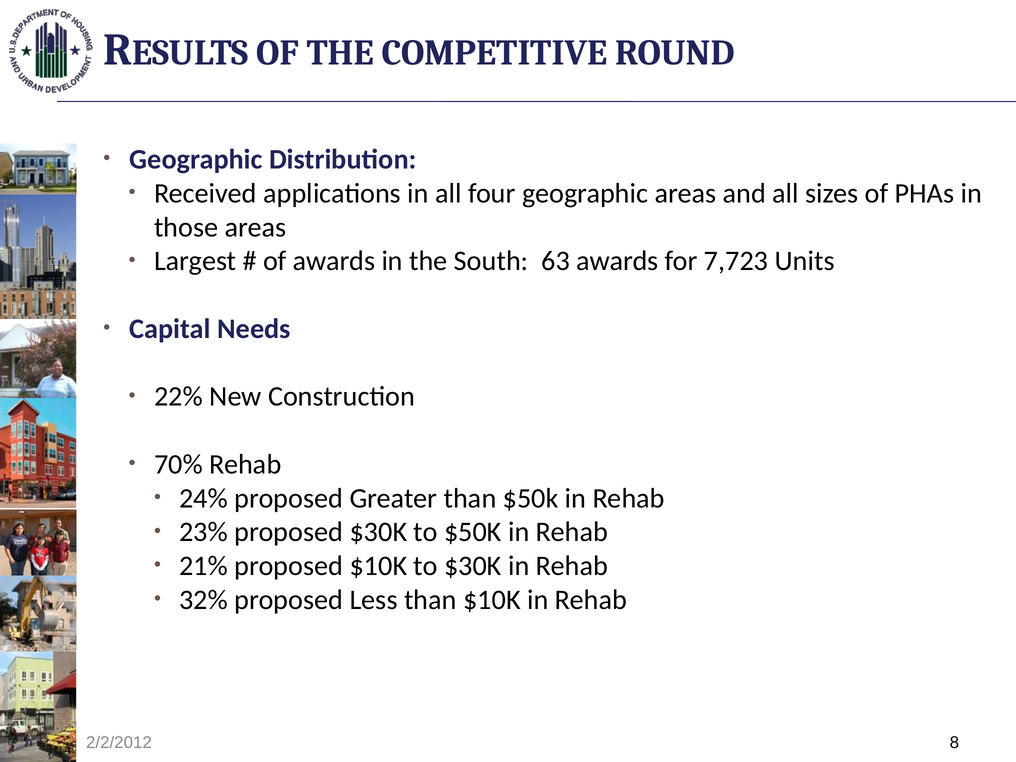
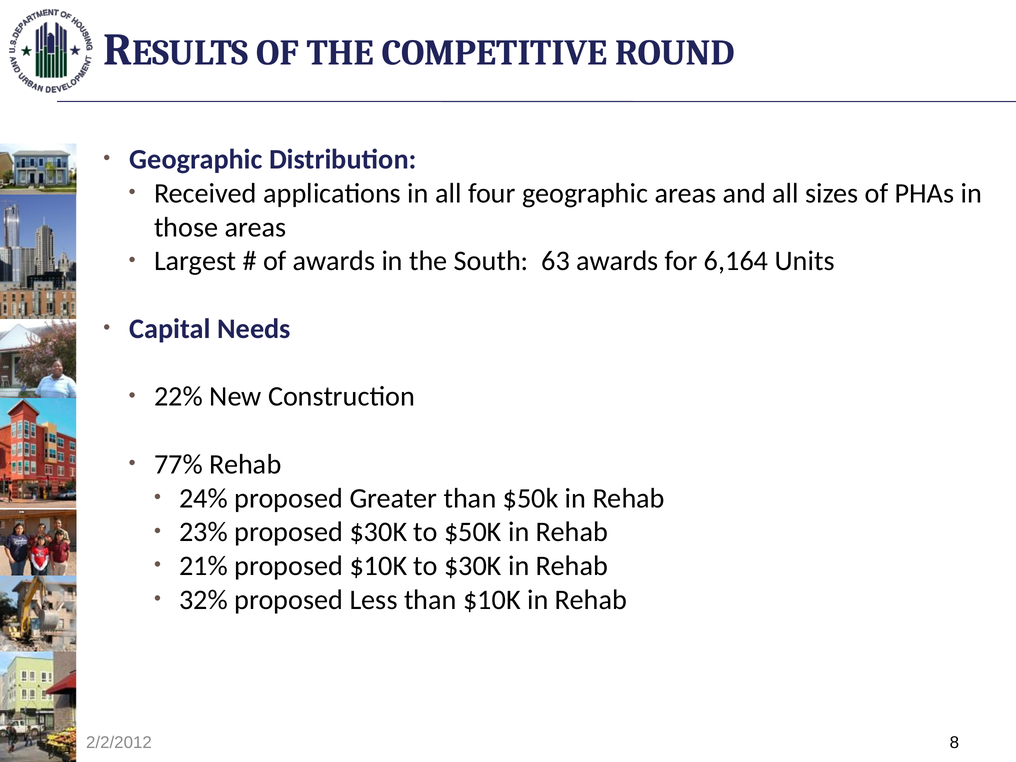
7,723: 7,723 -> 6,164 (736, 261)
70%: 70% -> 77% (178, 464)
